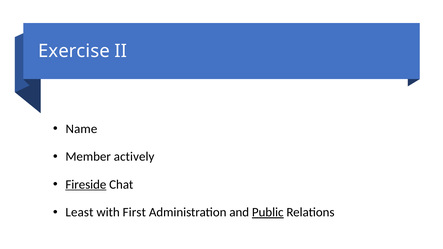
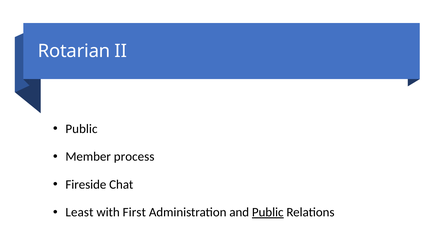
Exercise: Exercise -> Rotarian (74, 51)
Name: Name -> Public (81, 129)
actively: actively -> process (134, 157)
Fireside underline: present -> none (86, 185)
